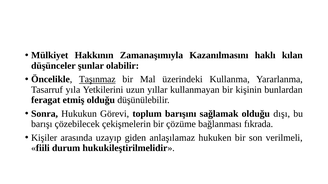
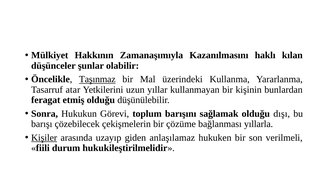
yıla: yıla -> atar (73, 90)
fıkrada: fıkrada -> yıllarla (259, 124)
Kişiler underline: none -> present (44, 138)
